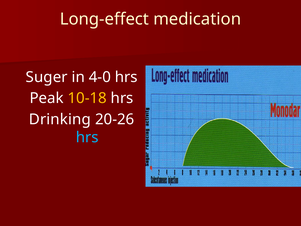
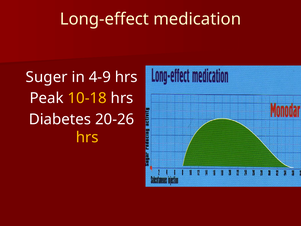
4-0: 4-0 -> 4-9 (100, 77)
Drinking: Drinking -> Diabetes (60, 119)
hrs colour: light blue -> yellow (87, 137)
